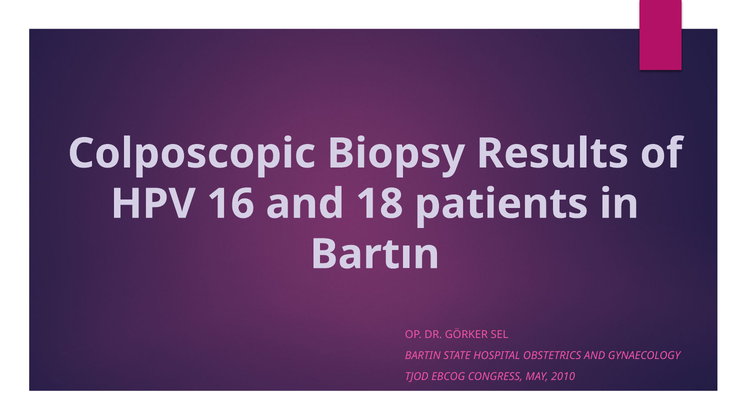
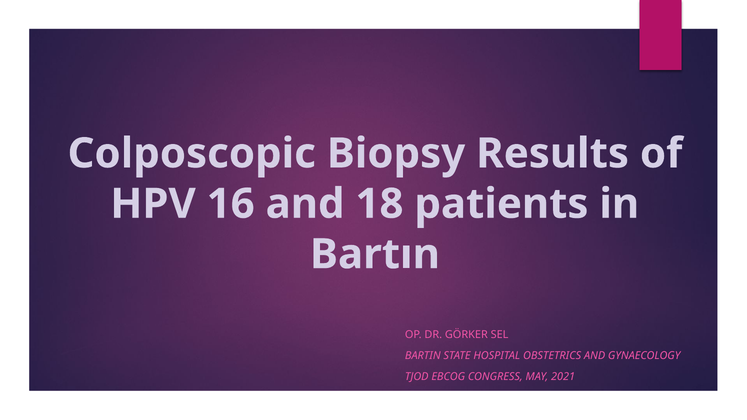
2010: 2010 -> 2021 (563, 377)
